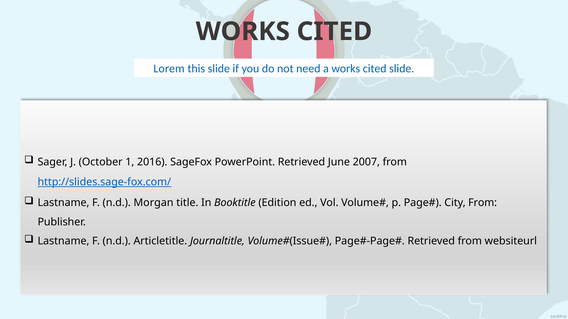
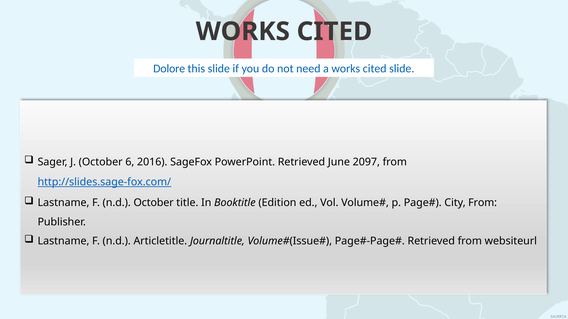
Lorem: Lorem -> Dolore (169, 69)
1: 1 -> 6 (130, 162)
2007: 2007 -> 2097 (366, 162)
n.d Morgan: Morgan -> October (154, 203)
